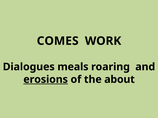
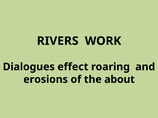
COMES: COMES -> RIVERS (58, 41)
meals: meals -> effect (73, 67)
erosions underline: present -> none (46, 80)
